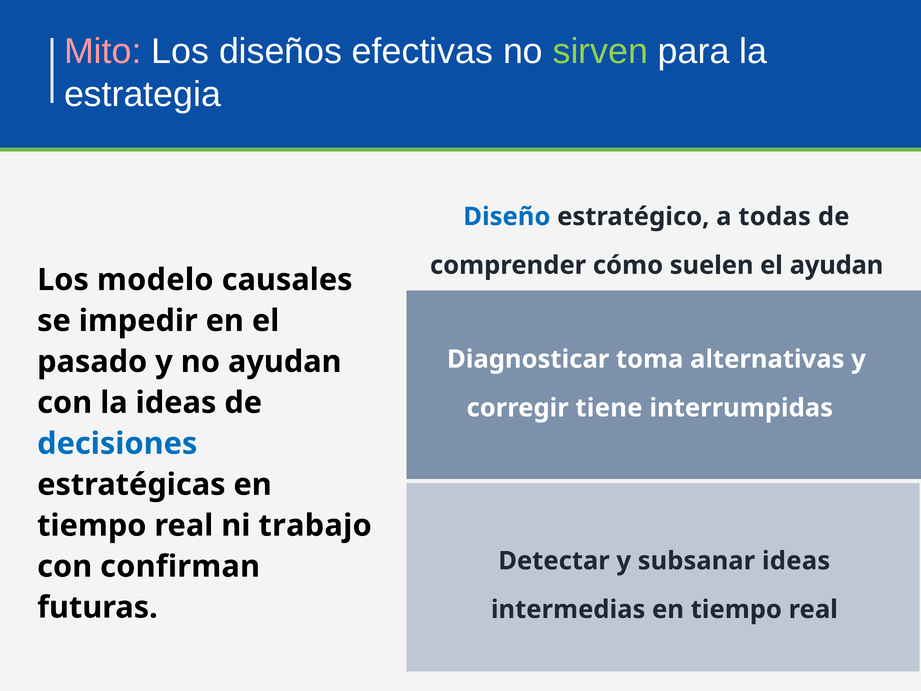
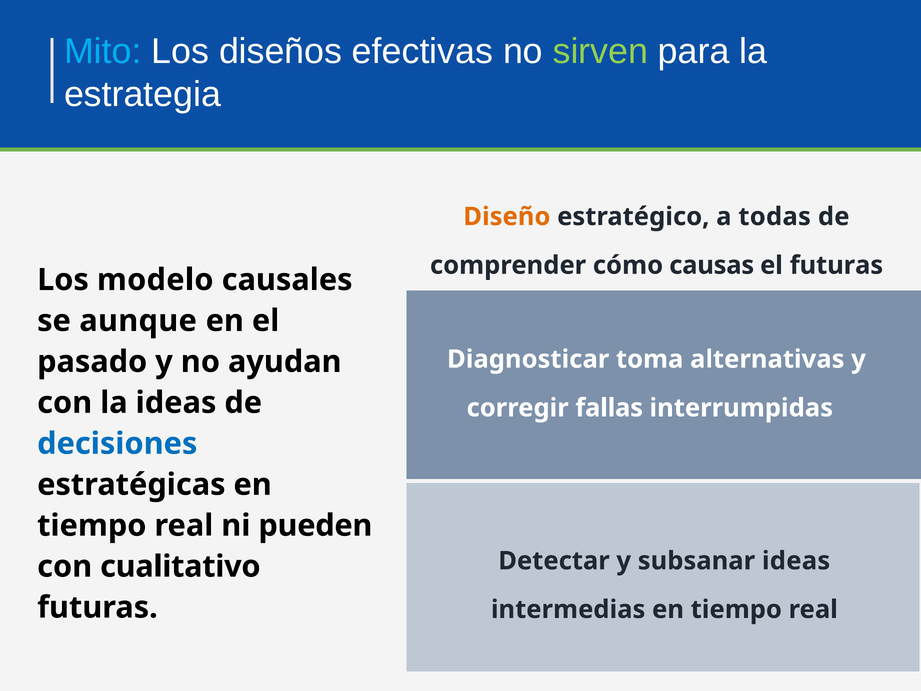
Mito colour: pink -> light blue (103, 51)
Diseño colour: blue -> orange (507, 217)
suelen: suelen -> causas (712, 265)
el ayudan: ayudan -> futuras (836, 265)
impedir: impedir -> aunque (138, 321)
tiene: tiene -> fallas (609, 408)
trabajo: trabajo -> pueden (315, 525)
confirman: confirman -> cualitativo (180, 566)
